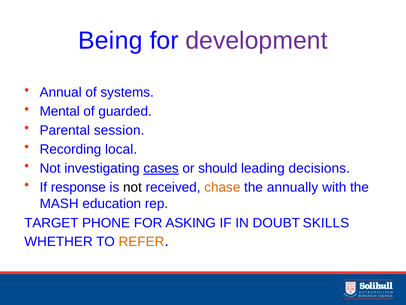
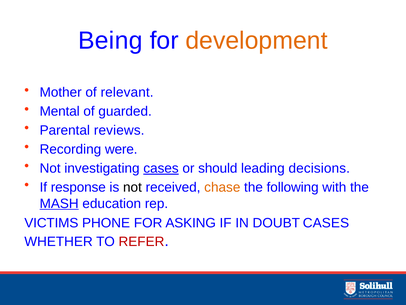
development colour: purple -> orange (257, 41)
Annual: Annual -> Mother (61, 92)
systems: systems -> relevant (127, 92)
session: session -> reviews (119, 130)
local: local -> were (121, 149)
annually: annually -> following (293, 187)
MASH underline: none -> present (59, 203)
TARGET: TARGET -> VICTIMS (51, 223)
DOUBT SKILLS: SKILLS -> CASES (326, 223)
REFER colour: orange -> red (141, 241)
